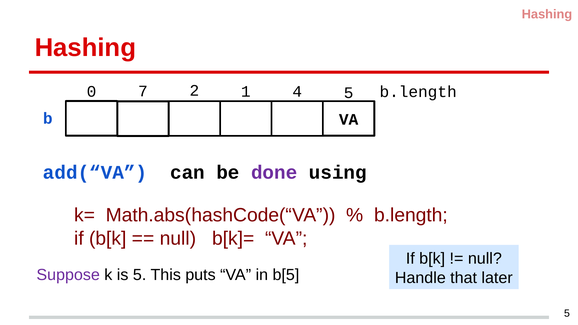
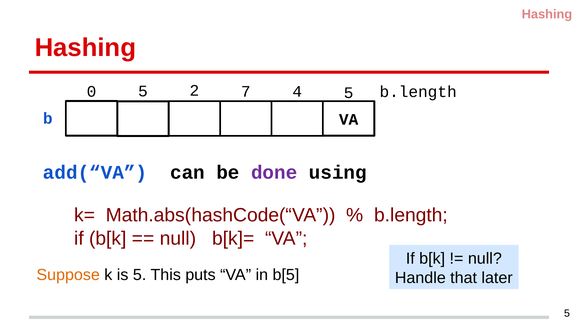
0 7: 7 -> 5 (143, 91)
1: 1 -> 7 (246, 92)
Suppose colour: purple -> orange (68, 275)
